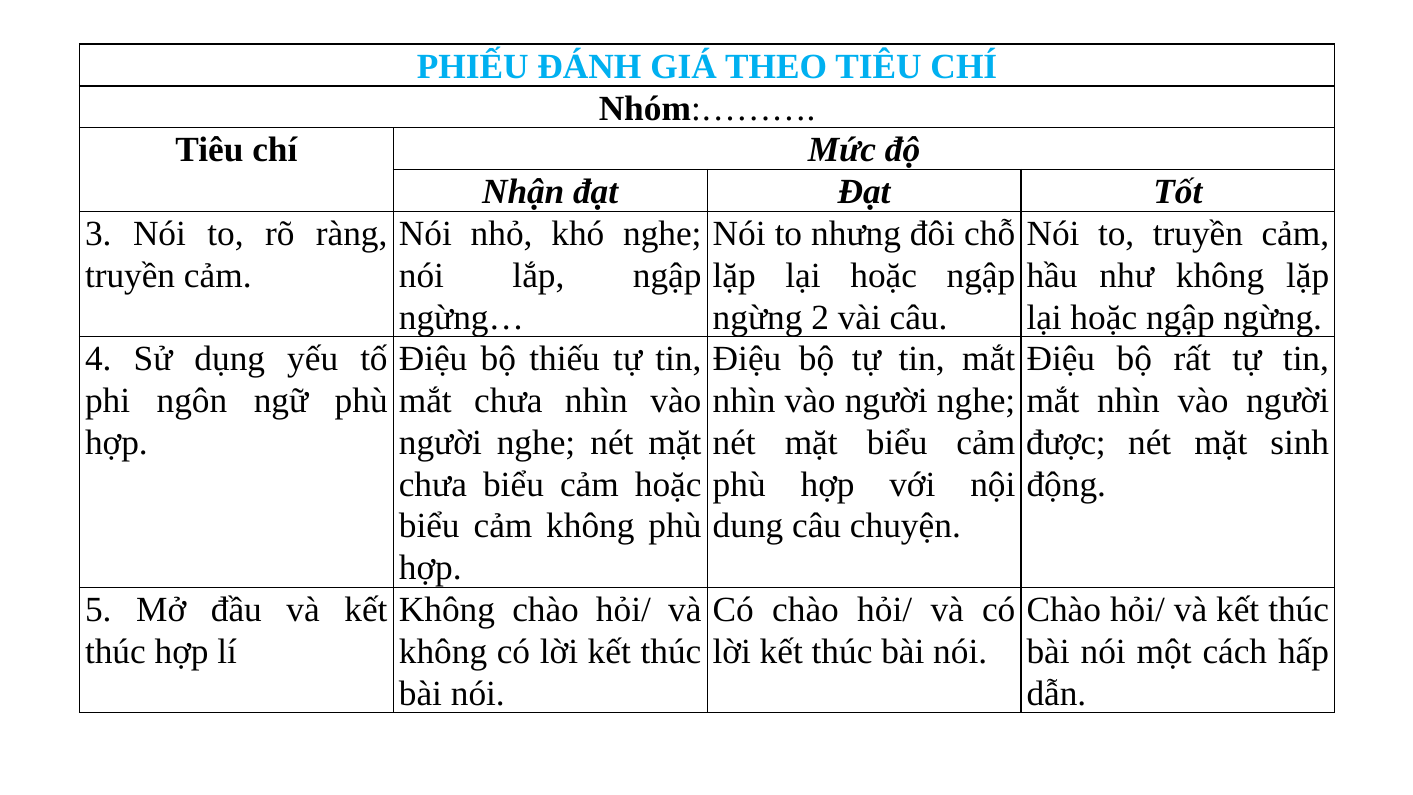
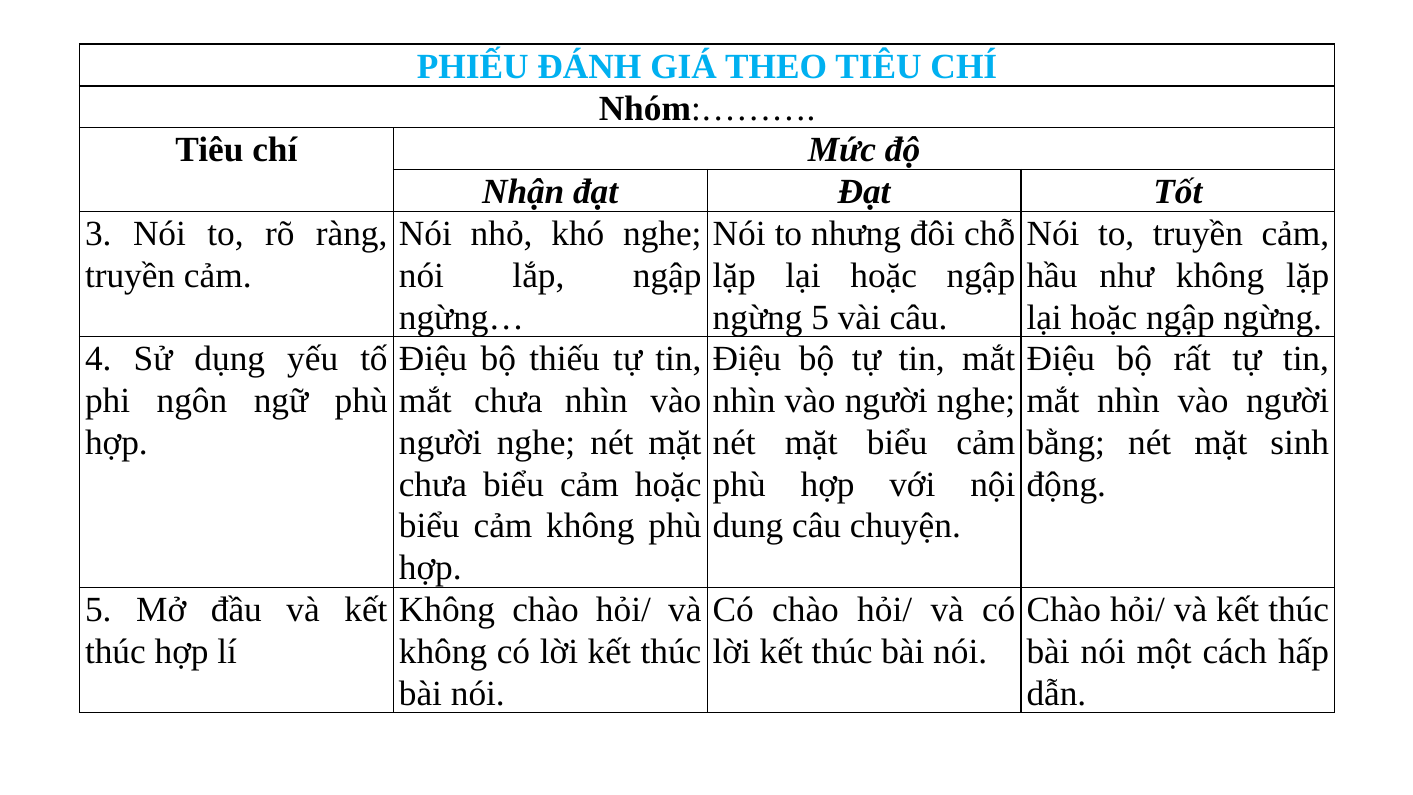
ngừng 2: 2 -> 5 (820, 317)
được: được -> bằng (1066, 443)
